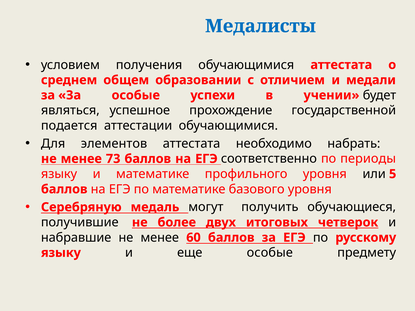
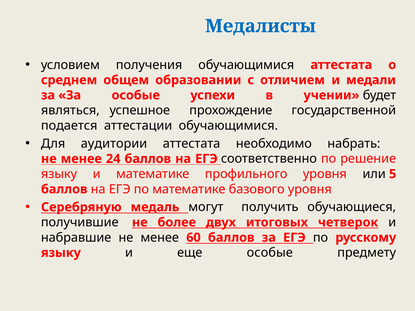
элементов: элементов -> аудитории (114, 144)
73: 73 -> 24 (113, 159)
периоды: периоды -> решение (368, 159)
